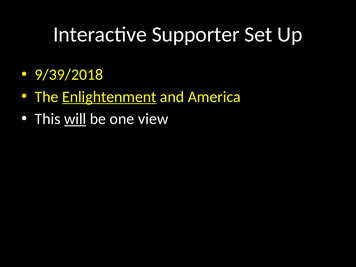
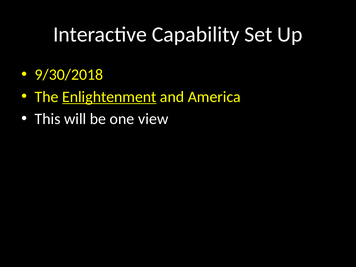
Supporter: Supporter -> Capability (196, 34)
9/39/2018: 9/39/2018 -> 9/30/2018 (69, 75)
will underline: present -> none (75, 119)
